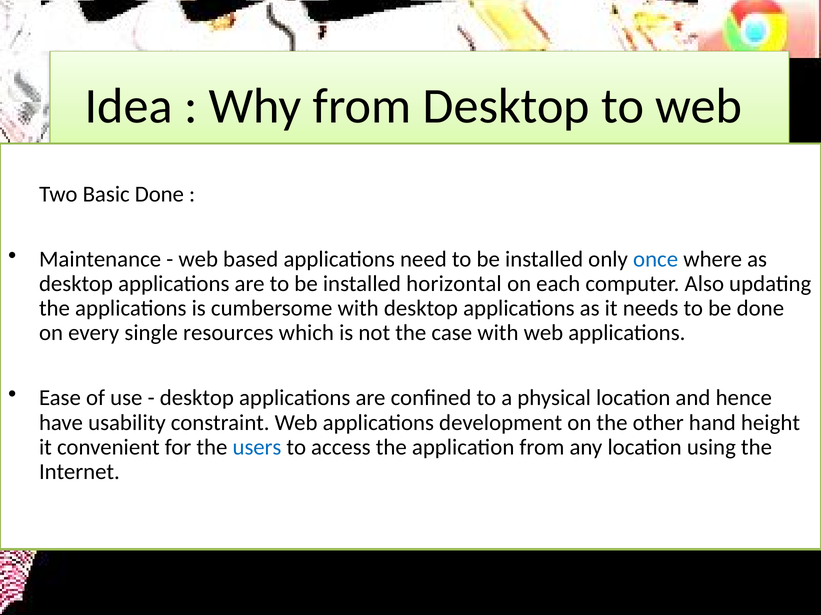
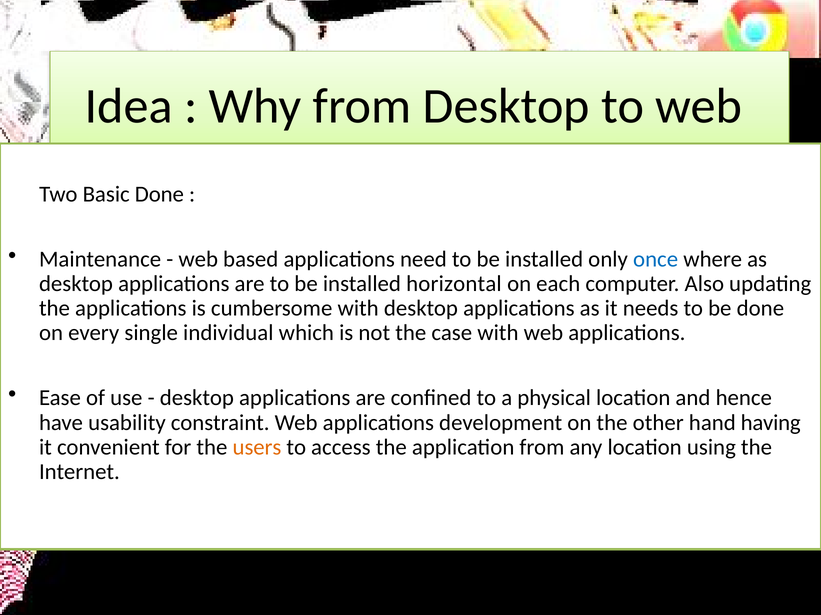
resources: resources -> individual (228, 333)
height: height -> having (771, 423)
users colour: blue -> orange (257, 448)
